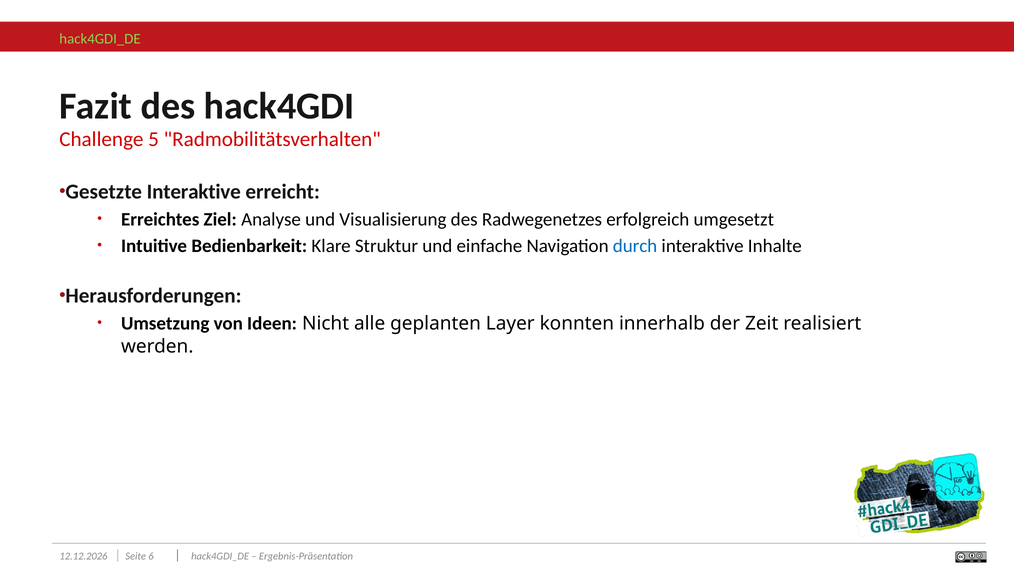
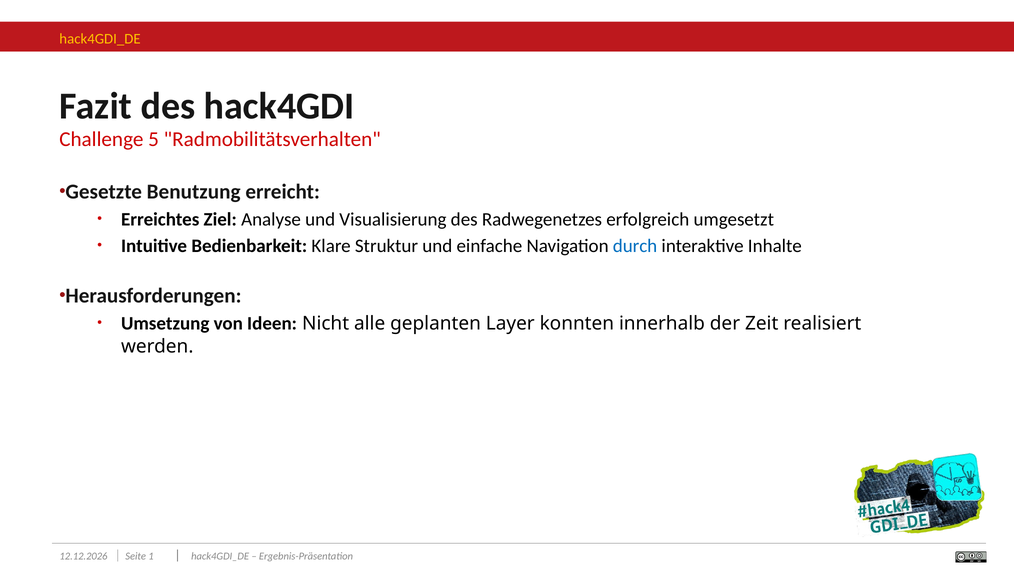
hack4GDI_DE colour: light green -> yellow (100, 39)
Gesetzte Interaktive: Interaktive -> Benutzung (194, 192)
6: 6 -> 1 (151, 556)
